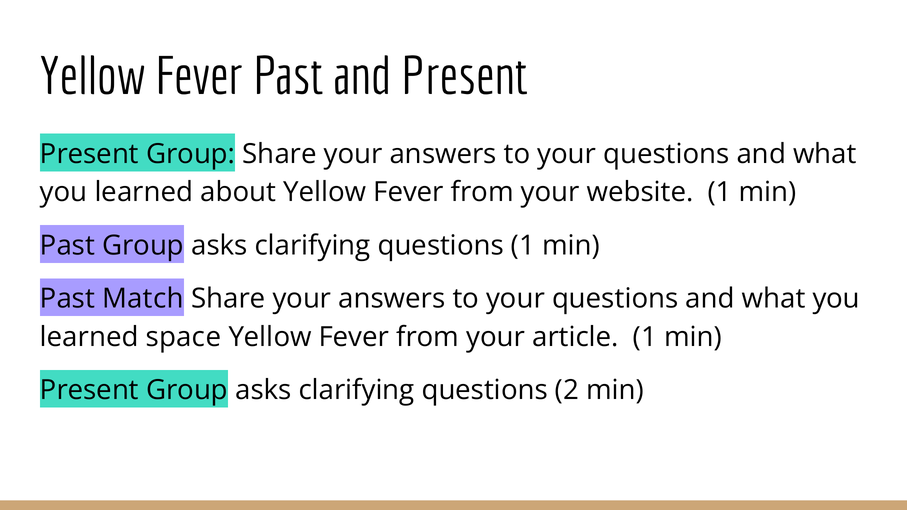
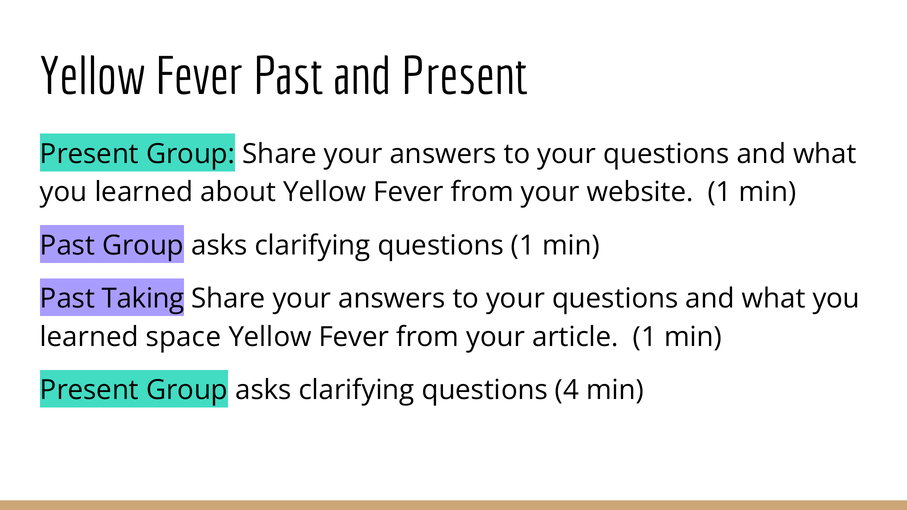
Match: Match -> Taking (143, 299)
2: 2 -> 4 (567, 390)
